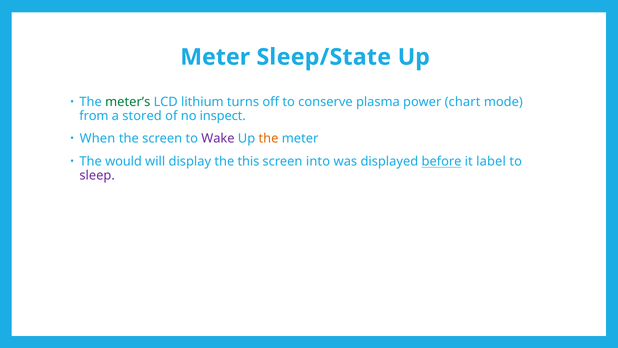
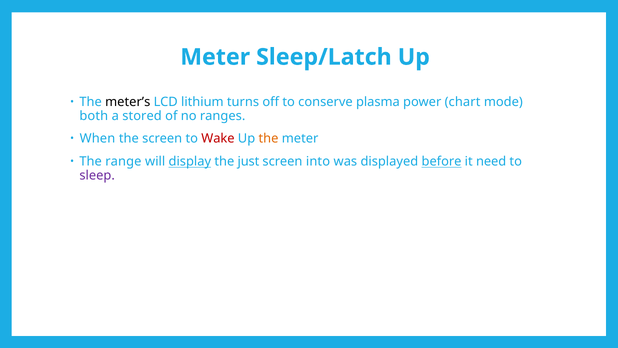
Sleep/State: Sleep/State -> Sleep/Latch (324, 57)
meter’s colour: green -> black (128, 102)
from: from -> both (94, 116)
inspect: inspect -> ranges (223, 116)
Wake colour: purple -> red (218, 139)
would: would -> range (123, 161)
display underline: none -> present (190, 161)
this: this -> just (248, 161)
label: label -> need (491, 161)
